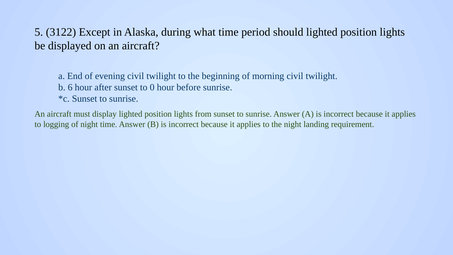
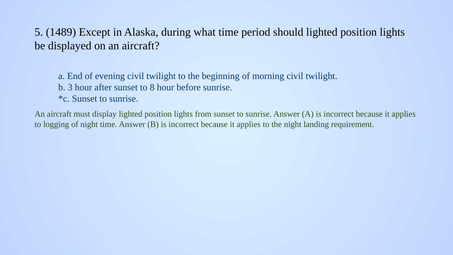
3122: 3122 -> 1489 (61, 32)
6: 6 -> 3 (70, 87)
0: 0 -> 8 (152, 87)
